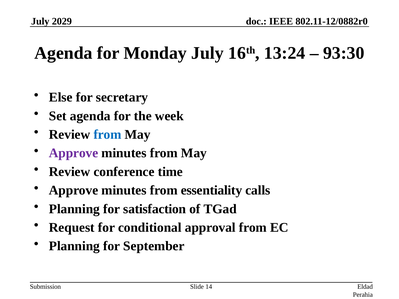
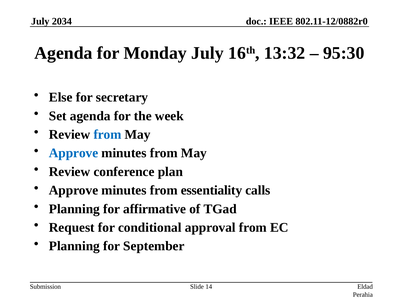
2029: 2029 -> 2034 (62, 21)
13:24: 13:24 -> 13:32 (285, 53)
93:30: 93:30 -> 95:30 (344, 53)
Approve colour: purple -> blue (74, 153)
time: time -> plan (170, 172)
satisfaction: satisfaction -> affirmative (155, 209)
